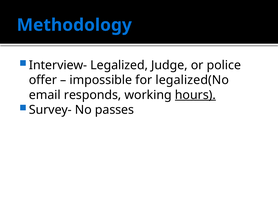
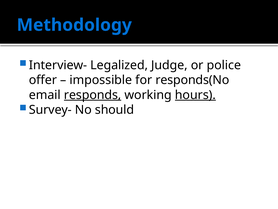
legalized(No: legalized(No -> responds(No (192, 80)
responds underline: none -> present (93, 95)
passes: passes -> should (115, 110)
